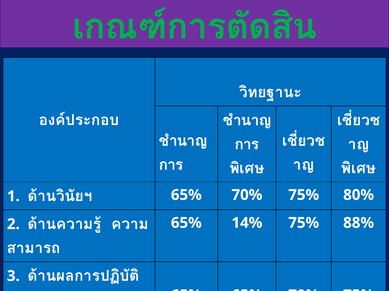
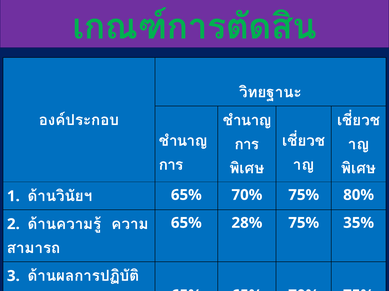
14%: 14% -> 28% (247, 223)
88%: 88% -> 35% (359, 223)
